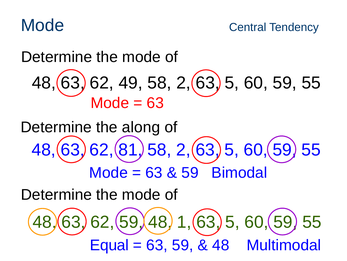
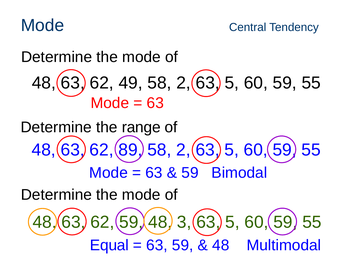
along: along -> range (141, 127)
81: 81 -> 89 (130, 149)
1: 1 -> 3 (184, 221)
